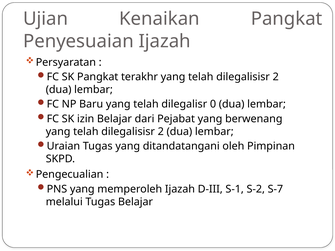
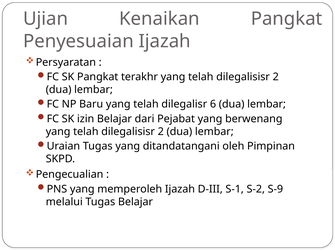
0: 0 -> 6 (213, 104)
S-7: S-7 -> S-9 (275, 189)
